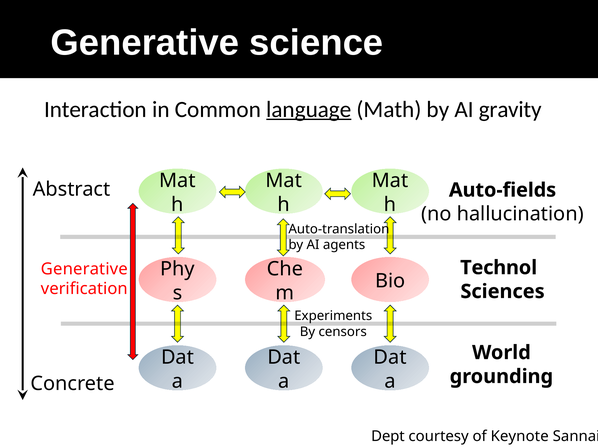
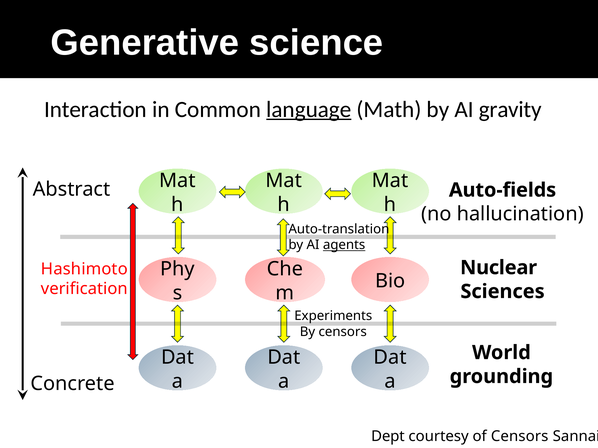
agents underline: none -> present (344, 245)
Generative: Generative -> Hashimoto (84, 269)
Technol: Technol -> Nuclear (499, 268)
of Keynote: Keynote -> Censors (520, 437)
